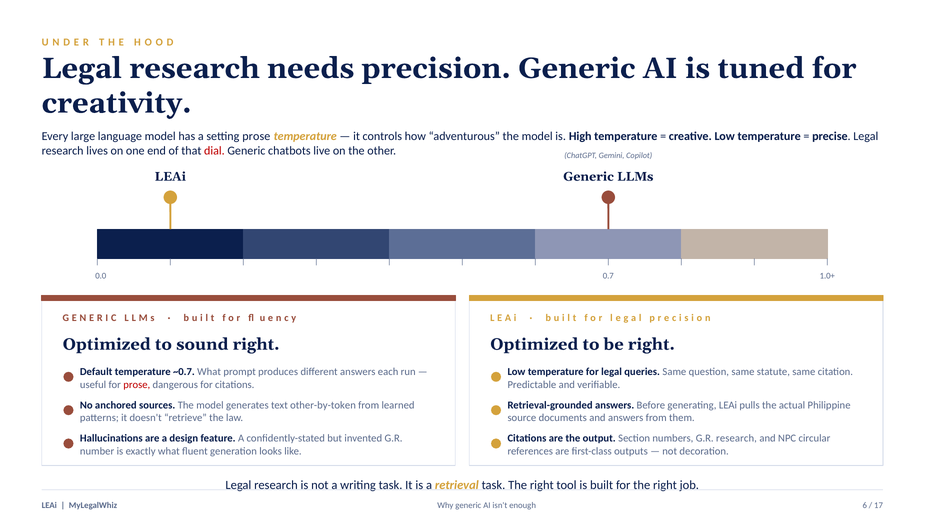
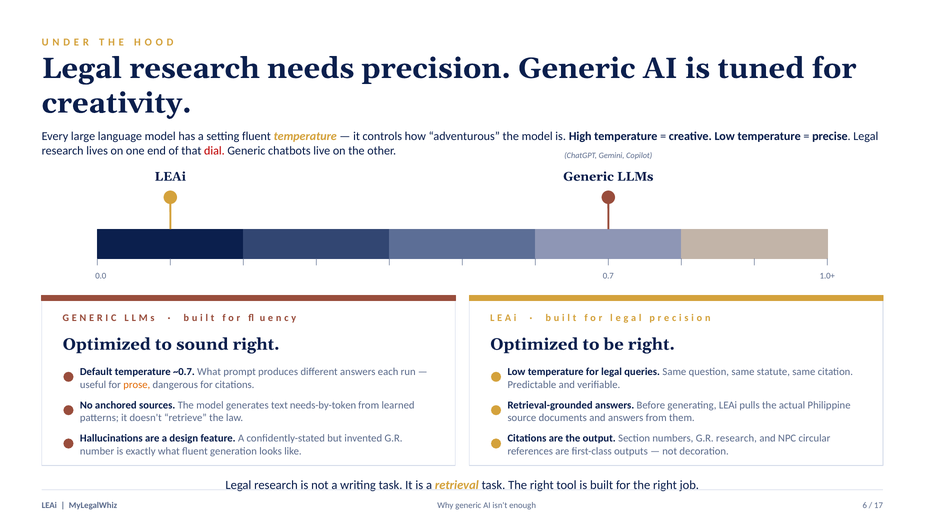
setting prose: prose -> fluent (256, 136)
prose colour: red -> orange (137, 385)
other-by-token: other-by-token -> needs-by-token (323, 405)
